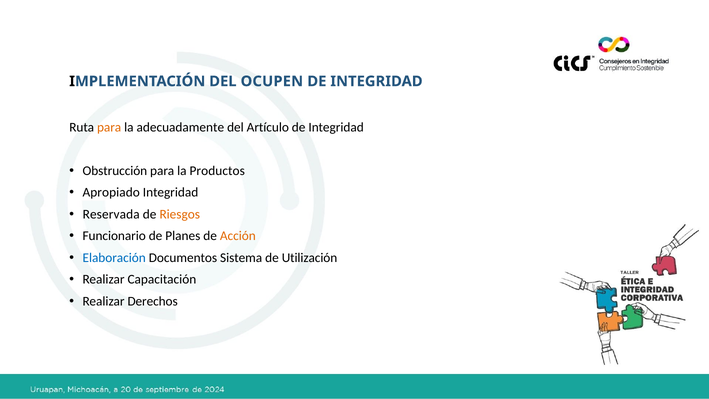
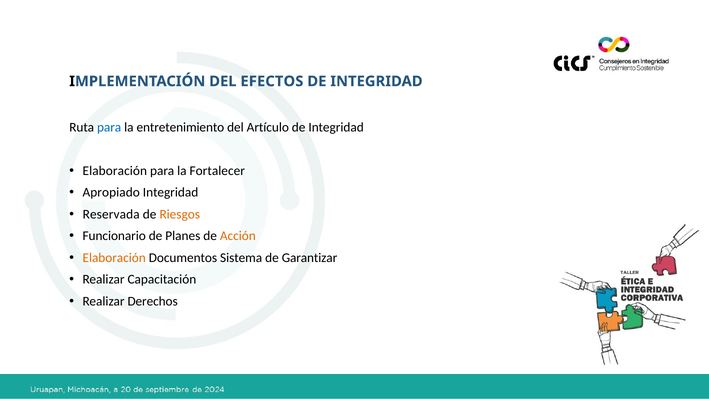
OCUPEN: OCUPEN -> EFECTOS (272, 81)
para colour: orange -> blue (109, 127)
adecuadamente: adecuadamente -> entretenimiento (180, 127)
Obstrucción: Obstrucción -> Elaboración (115, 171)
Productos: Productos -> Fortalecer (217, 171)
Elaboración colour: blue -> orange (114, 258)
Utilización: Utilización -> Garantizar (310, 258)
